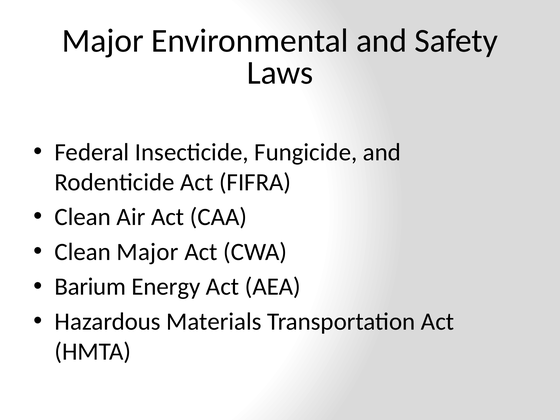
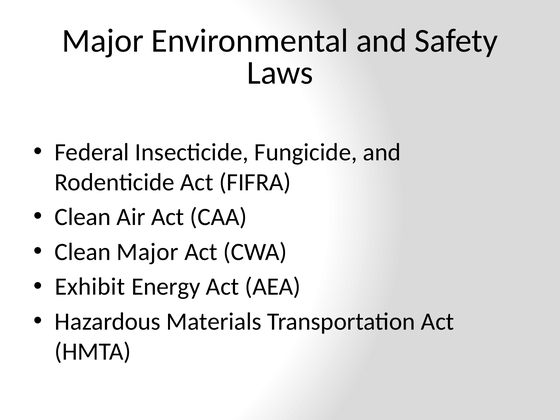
Barium: Barium -> Exhibit (90, 287)
